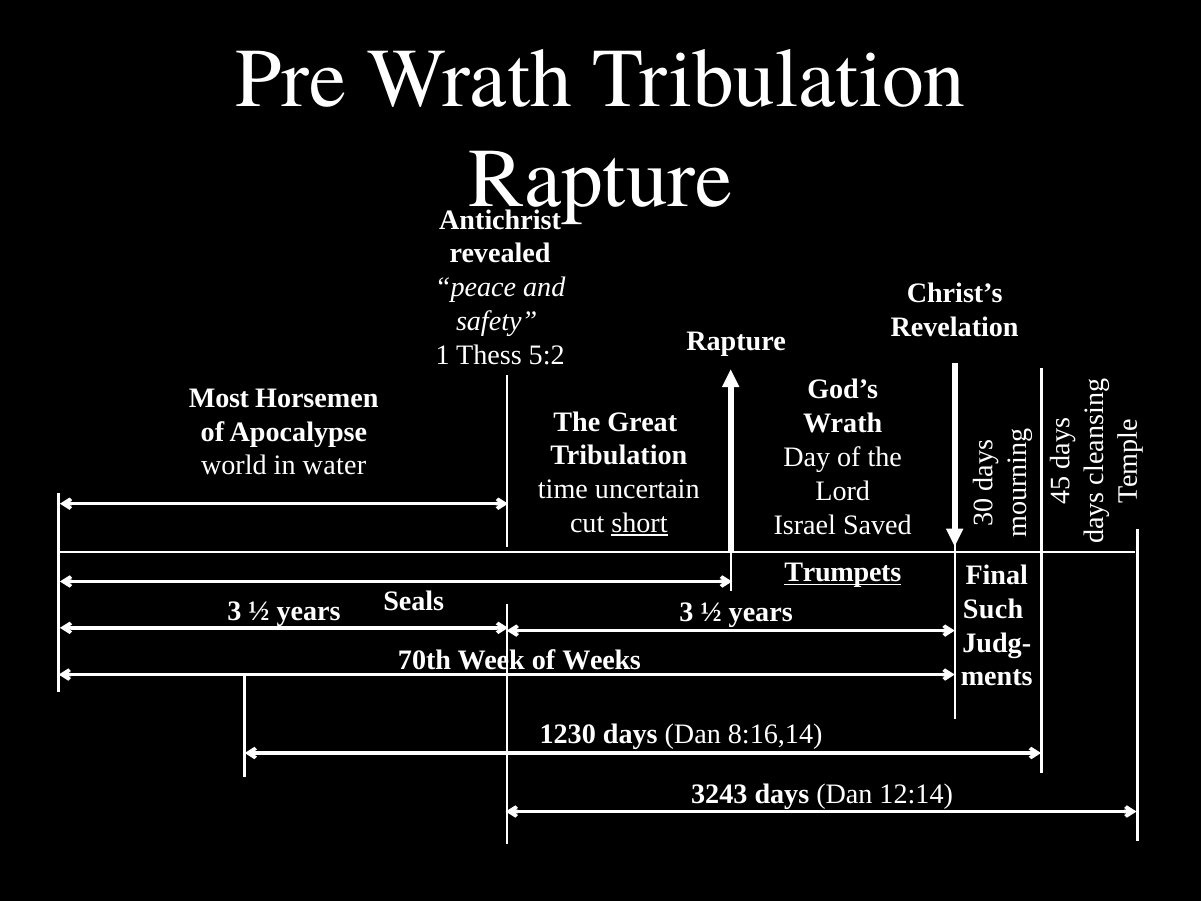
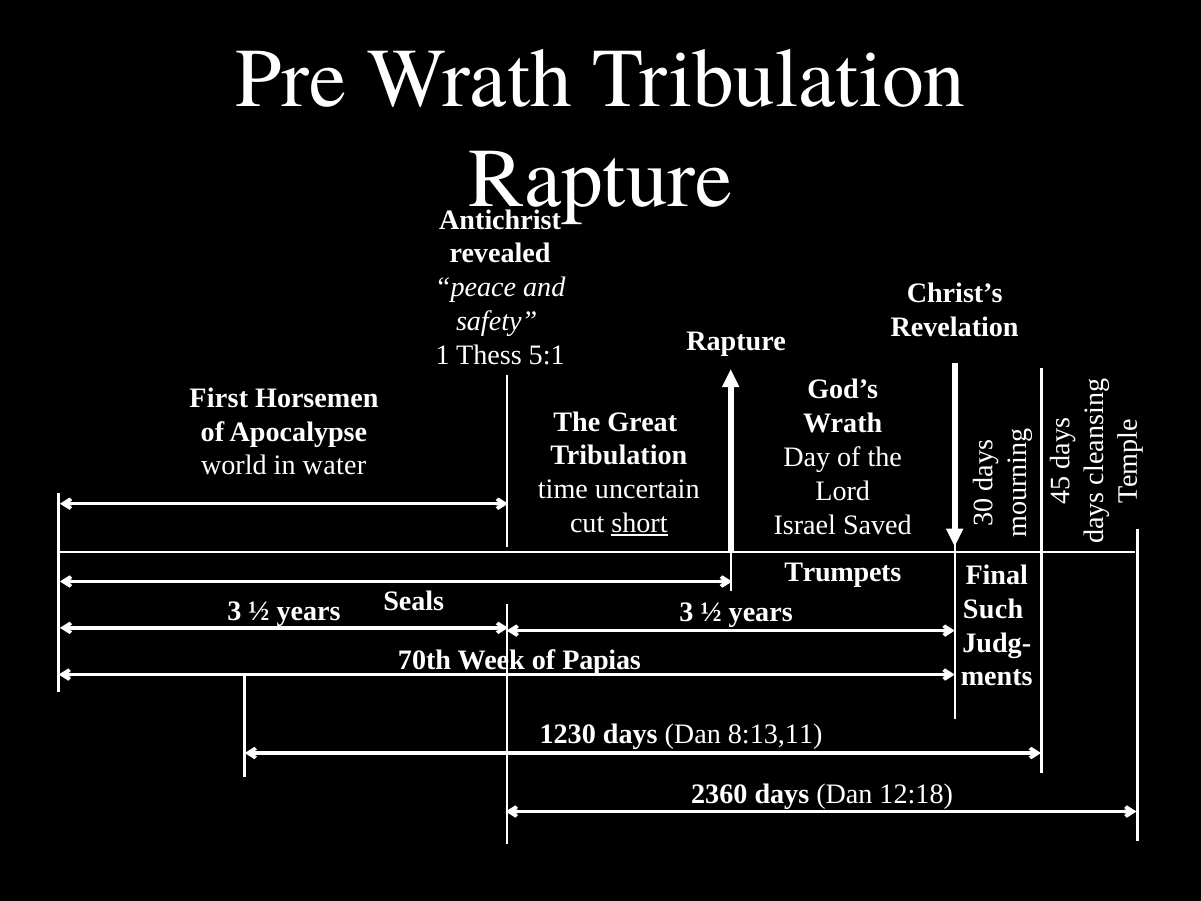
5:2: 5:2 -> 5:1 (547, 355)
Most: Most -> First (219, 398)
Trumpets underline: present -> none (843, 572)
Weeks: Weeks -> Papias (602, 660)
8:16,14: 8:16,14 -> 8:13,11 (775, 734)
3243: 3243 -> 2360 (719, 794)
12:14: 12:14 -> 12:18 (916, 794)
